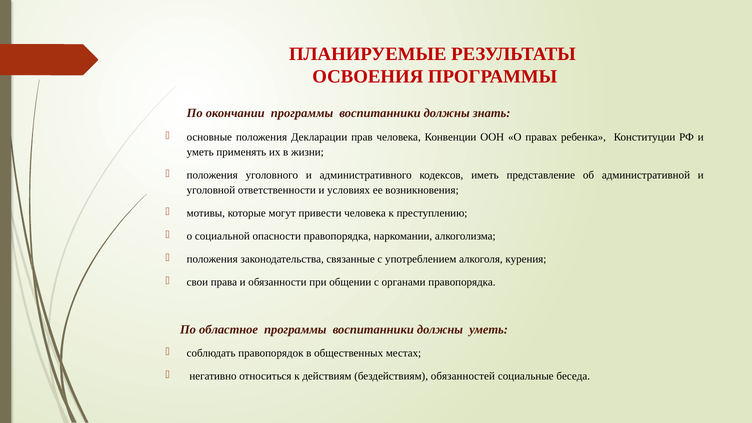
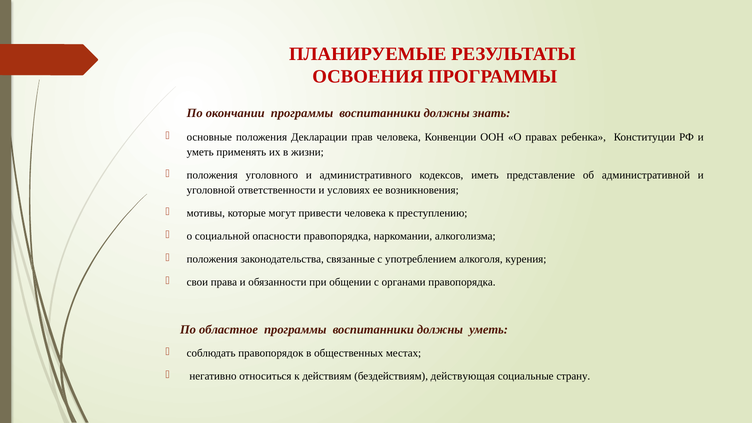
обязанностей: обязанностей -> действующая (463, 376)
беседа: беседа -> страну (573, 376)
